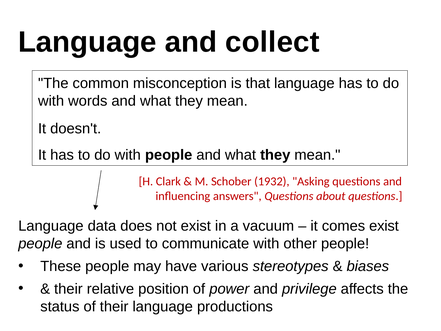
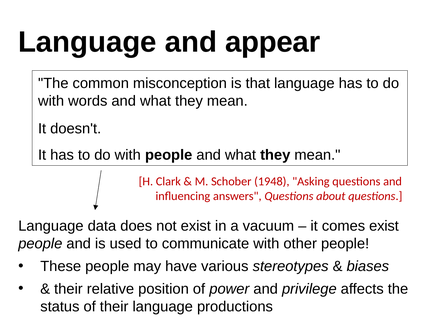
collect: collect -> appear (273, 42)
1932: 1932 -> 1948 (272, 181)
